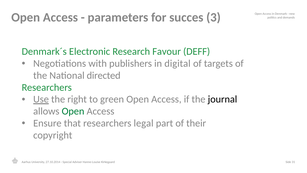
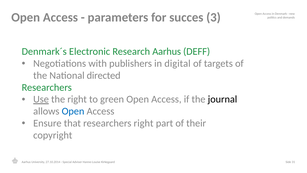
Research Favour: Favour -> Aarhus (167, 52)
Open colour: green -> blue (73, 111)
researchers legal: legal -> right (144, 123)
